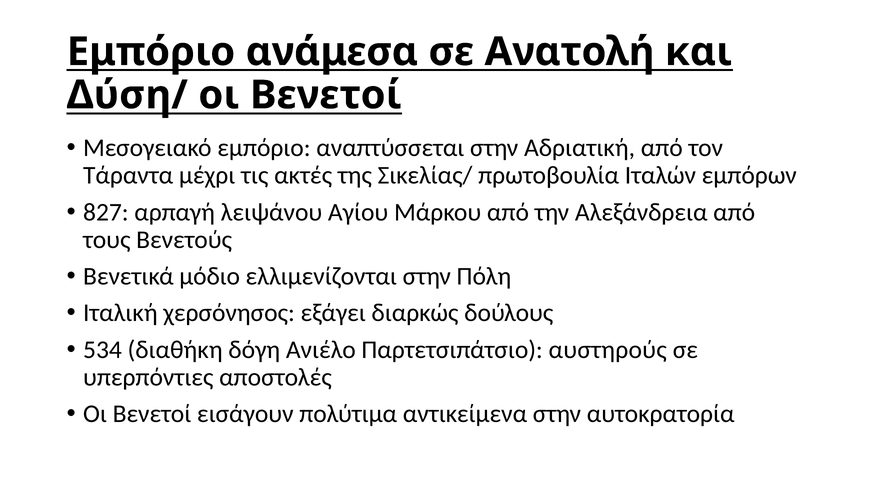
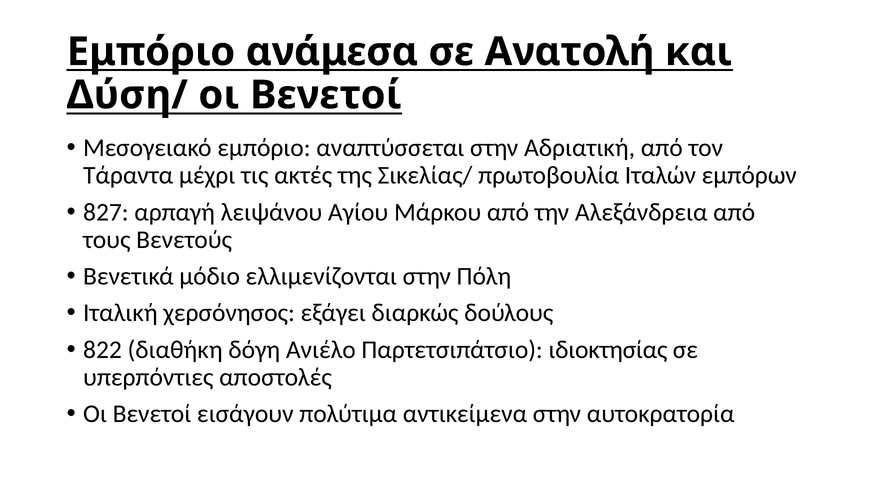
534: 534 -> 822 (102, 350)
αυστηρούς: αυστηρούς -> ιδιοκτησίας (608, 350)
